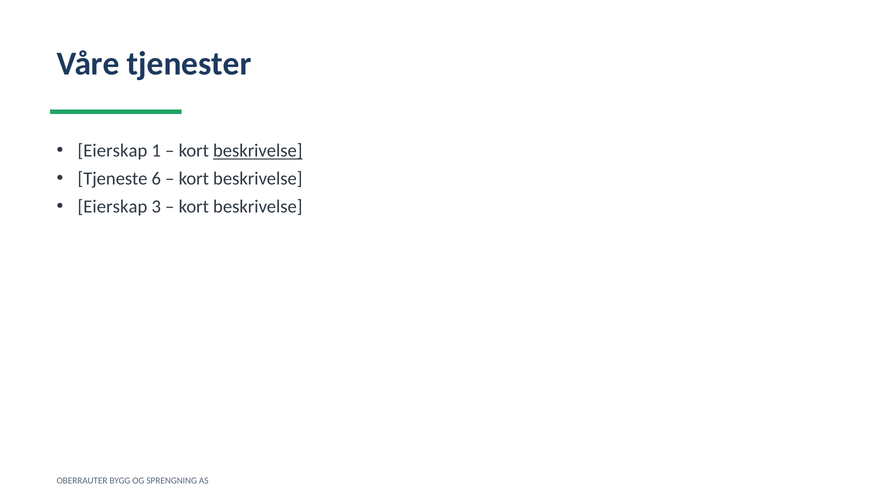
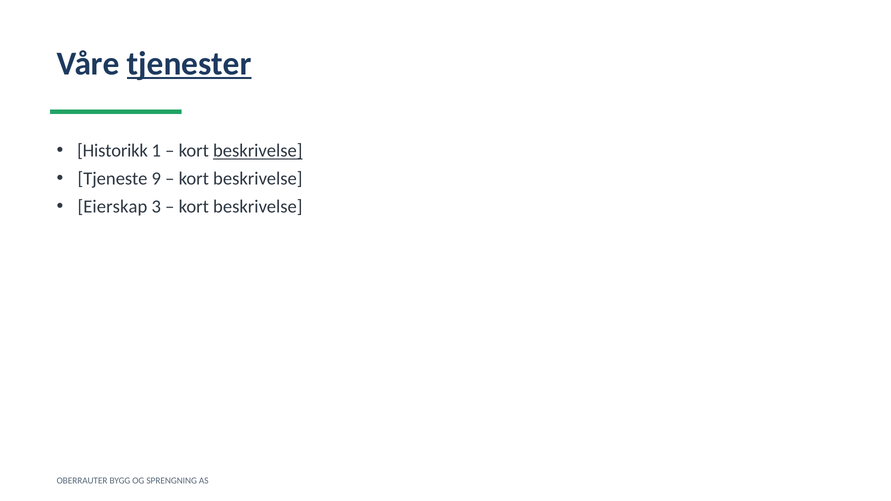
tjenester underline: none -> present (189, 64)
Eierskap: Eierskap -> Historikk (113, 151)
6: 6 -> 9 (156, 179)
